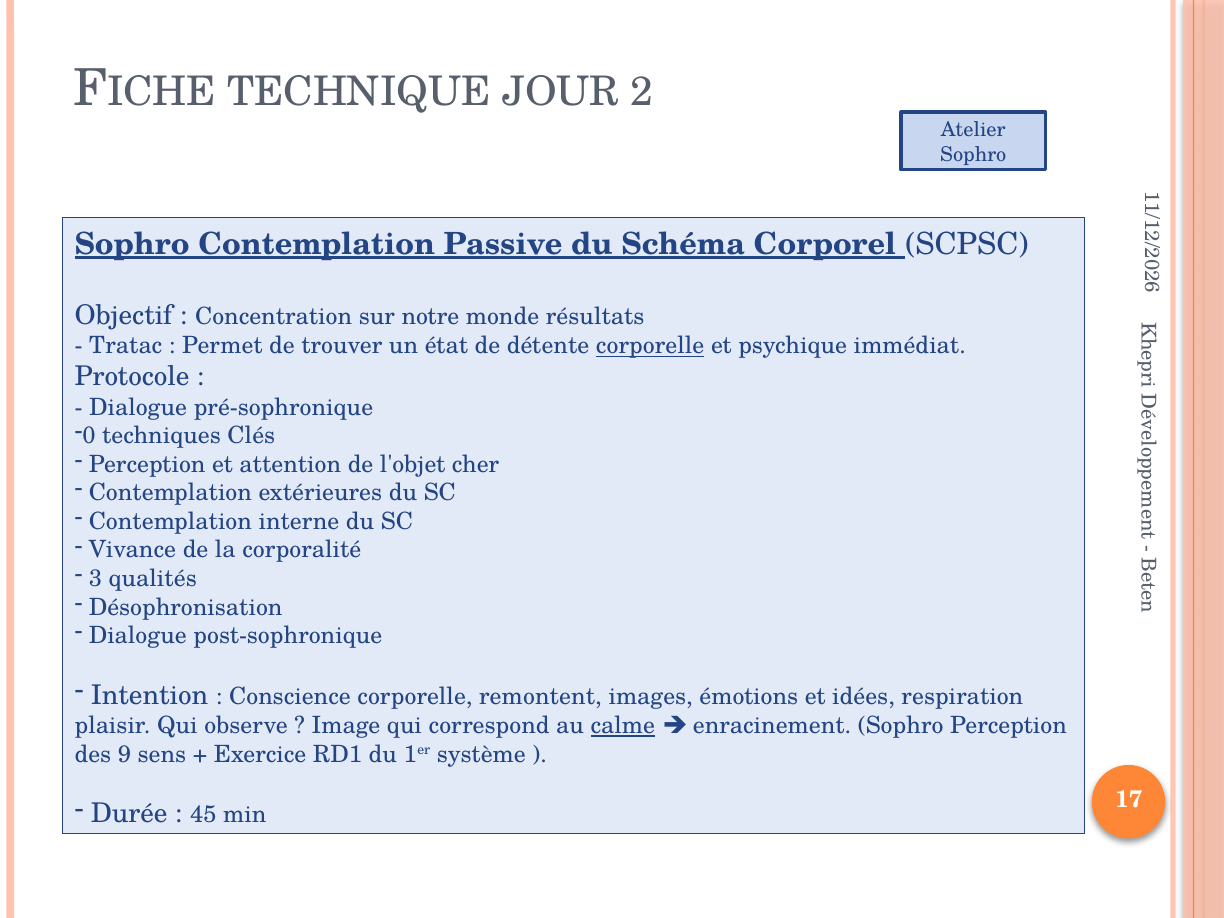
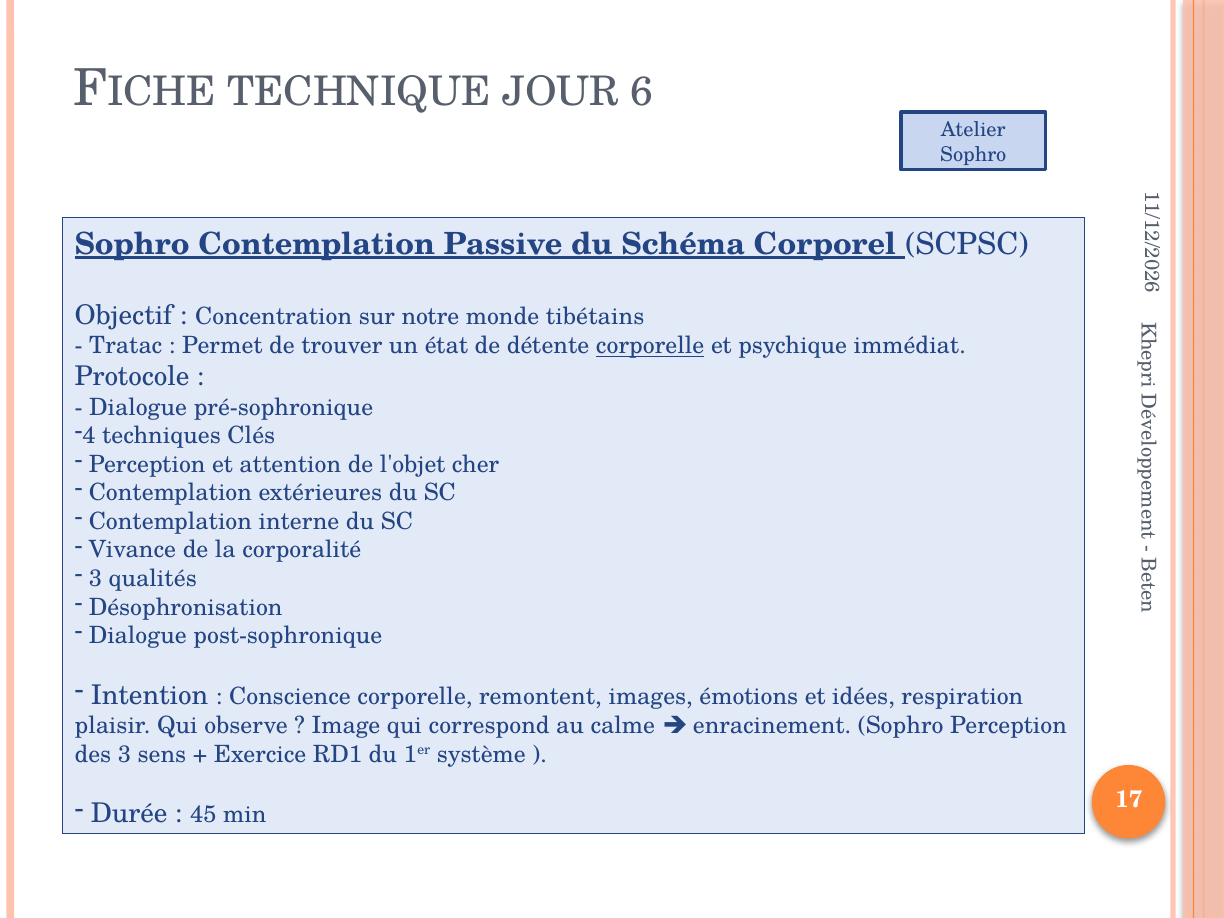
JOUR 2: 2 -> 6 (642, 92)
résultats: résultats -> tibétains (595, 317)
0: 0 -> 4 (89, 436)
calme underline: present -> none (623, 726)
des 9: 9 -> 3 (124, 754)
